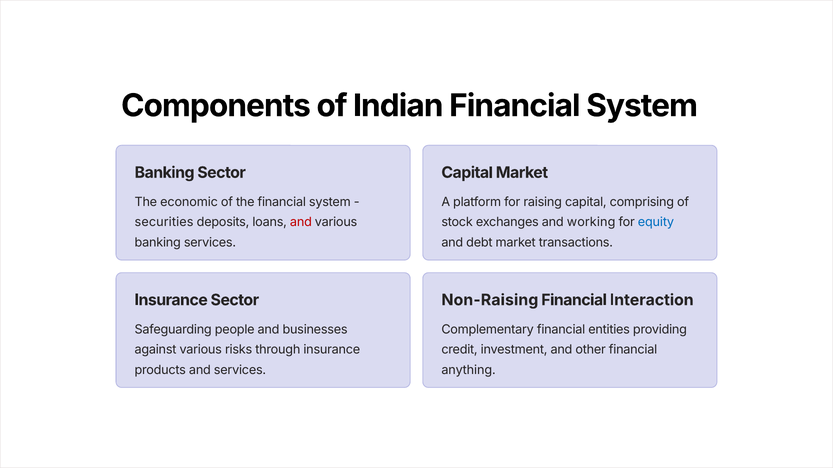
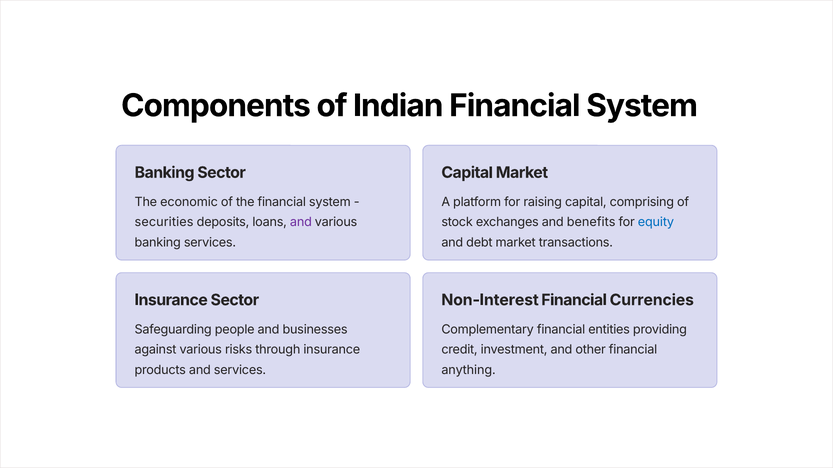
and colour: red -> purple (301, 223)
working: working -> benefits (591, 223)
Non-Raising: Non-Raising -> Non-Interest (490, 300)
Interaction: Interaction -> Currencies (652, 300)
